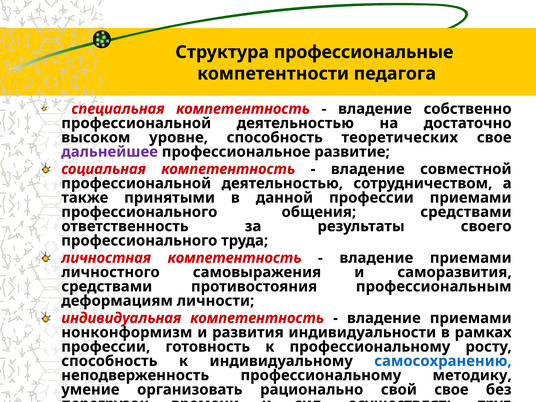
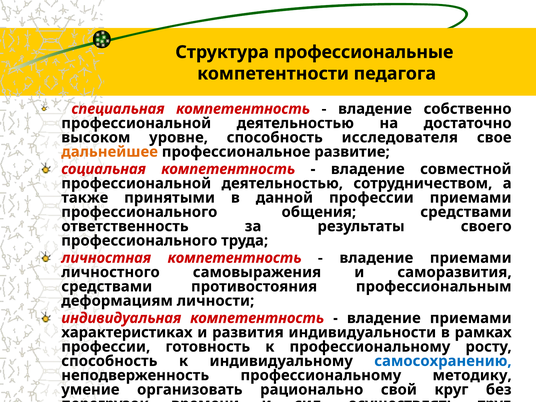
теоретических: теоретических -> исследователя (400, 137)
дальнейшее colour: purple -> orange (110, 152)
нонконформизм: нонконформизм -> характеристиках (127, 332)
свой свое: свое -> круг (451, 390)
